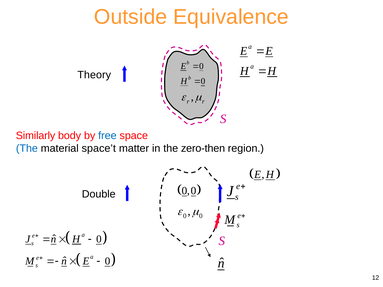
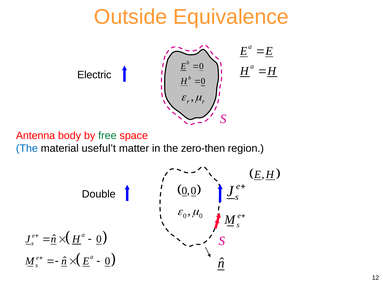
Theory: Theory -> Electric (94, 75)
Similarly: Similarly -> Antenna (36, 136)
free colour: blue -> green (107, 136)
space’t: space’t -> useful’t (99, 148)
